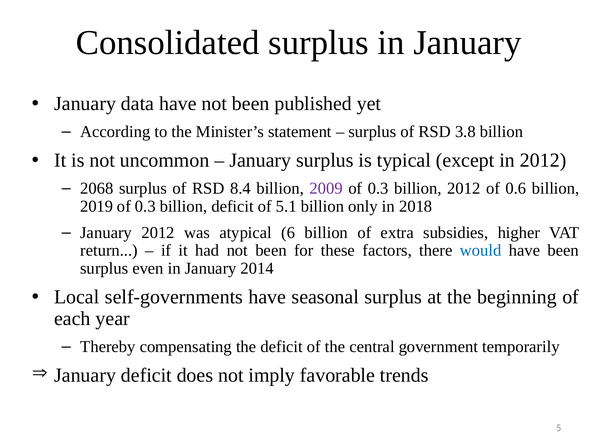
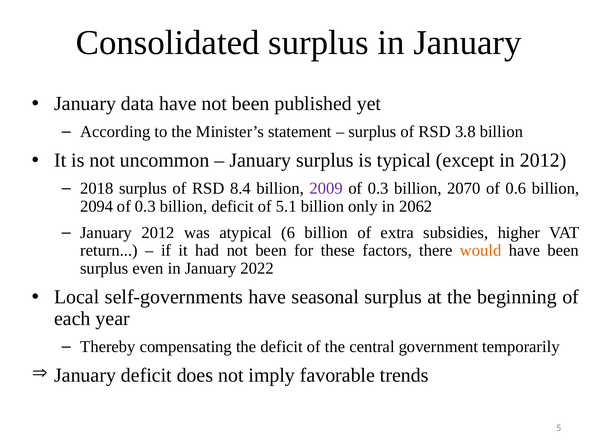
2068: 2068 -> 2018 (97, 188)
billion 2012: 2012 -> 2070 (464, 188)
2019: 2019 -> 2094 (97, 206)
2018: 2018 -> 2062 (416, 206)
would colour: blue -> orange (481, 250)
2014: 2014 -> 2022 (257, 268)
